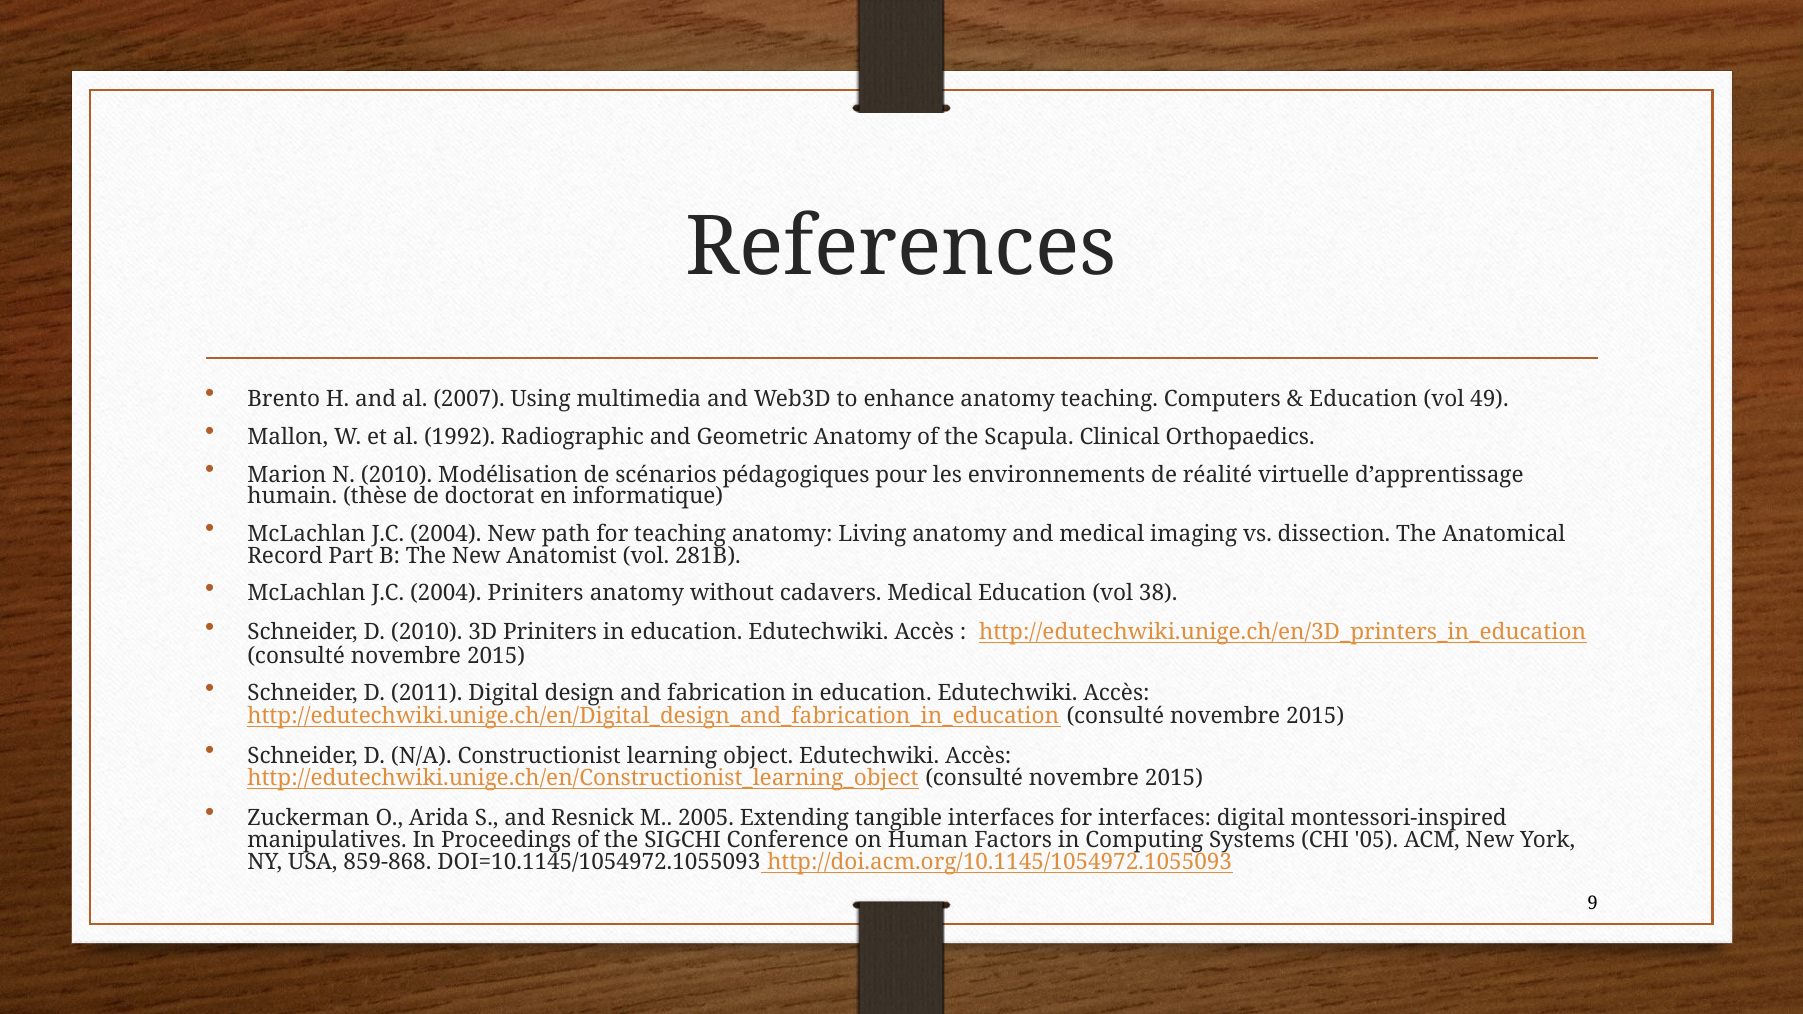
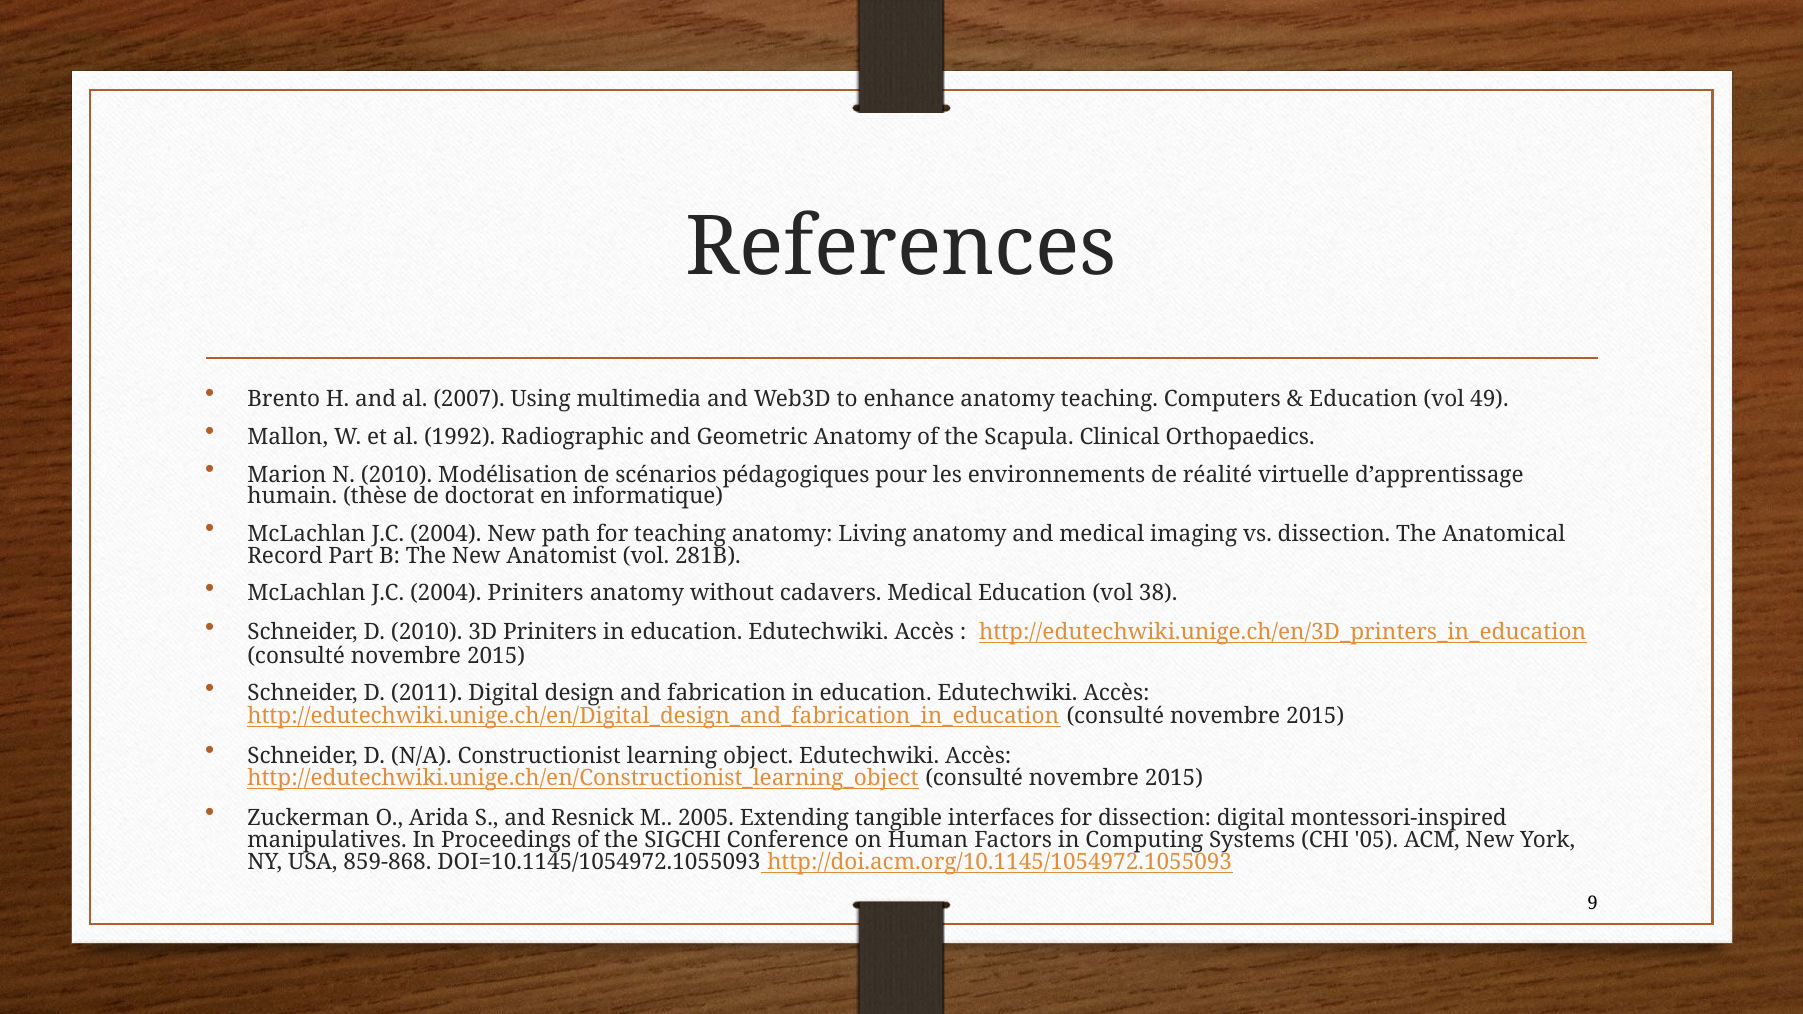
for interfaces: interfaces -> dissection (1155, 818)
